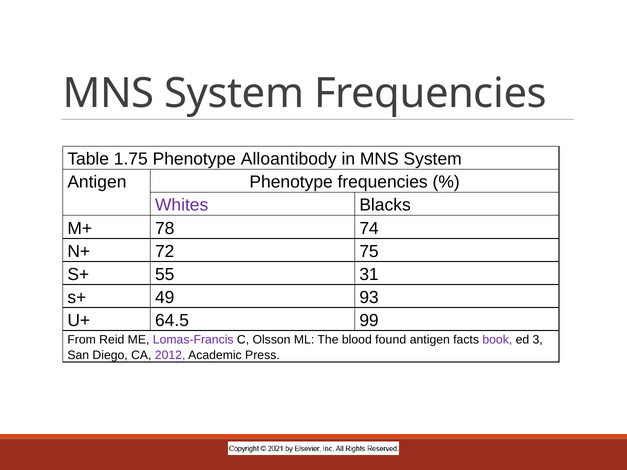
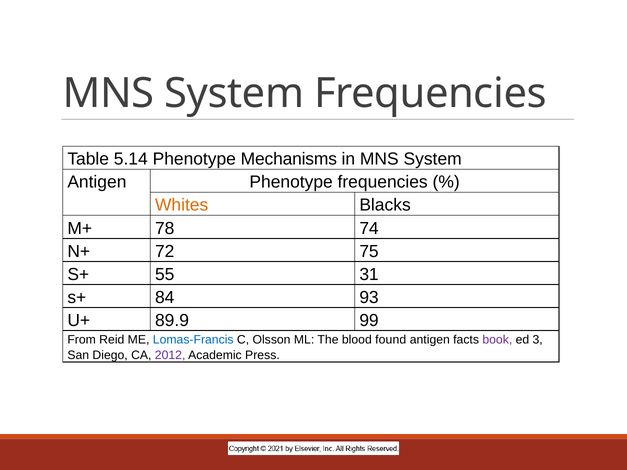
1.75: 1.75 -> 5.14 (131, 159)
Alloantibody: Alloantibody -> Mechanisms (289, 159)
Whites colour: purple -> orange (182, 205)
49: 49 -> 84 (165, 298)
64.5: 64.5 -> 89.9 (172, 321)
Lomas-Francis colour: purple -> blue (193, 340)
